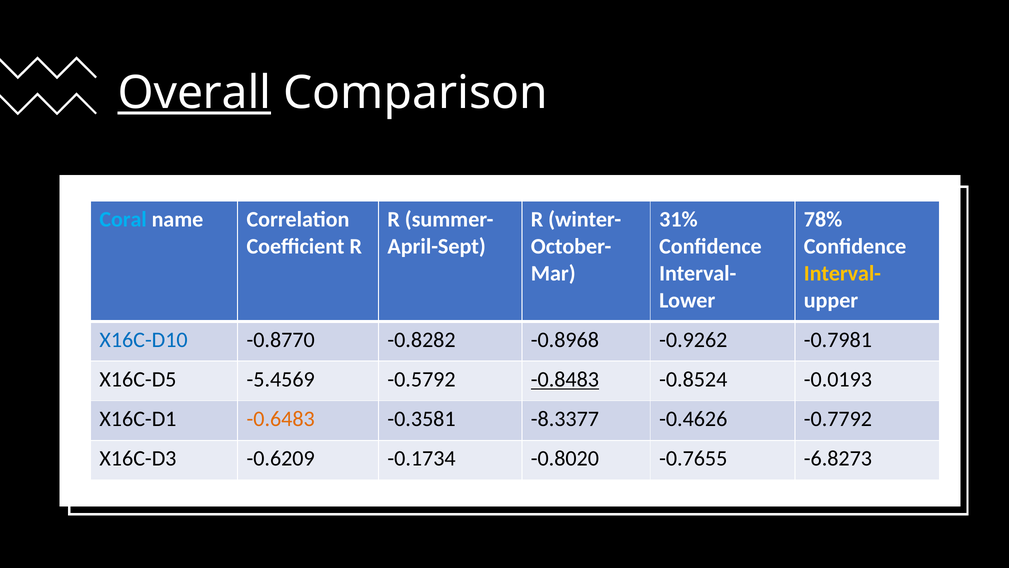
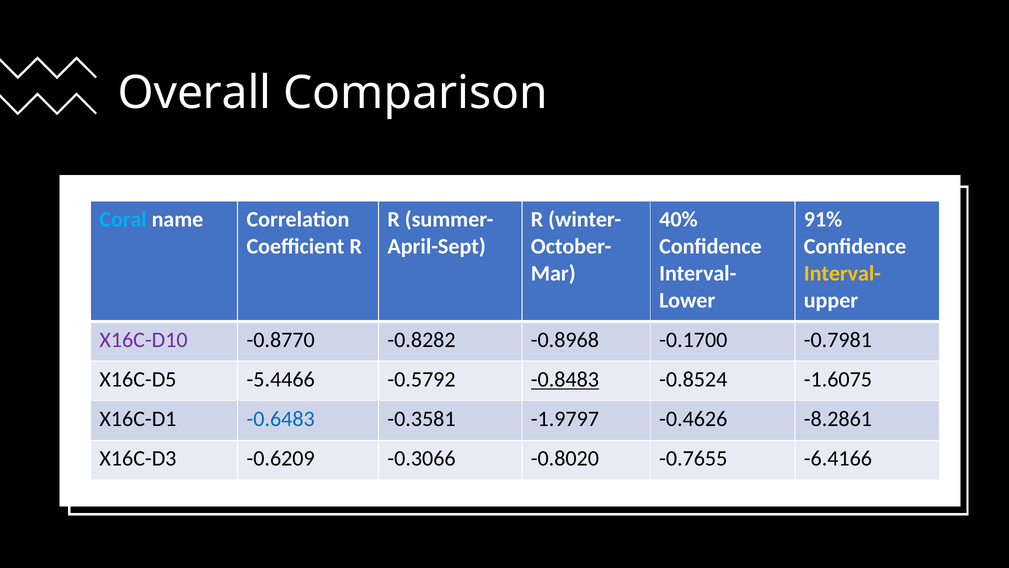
Overall underline: present -> none (195, 93)
31%: 31% -> 40% (678, 219)
78%: 78% -> 91% (823, 219)
X16C-D10 colour: blue -> purple (144, 340)
-0.9262: -0.9262 -> -0.1700 (693, 340)
-5.4569: -5.4569 -> -5.4466 (281, 379)
-0.0193: -0.0193 -> -1.6075 (838, 379)
-0.6483 colour: orange -> blue (281, 419)
-8.3377: -8.3377 -> -1.9797 (565, 419)
-0.7792: -0.7792 -> -8.2861 (838, 419)
-0.1734: -0.1734 -> -0.3066 (422, 458)
-6.8273: -6.8273 -> -6.4166 (838, 458)
